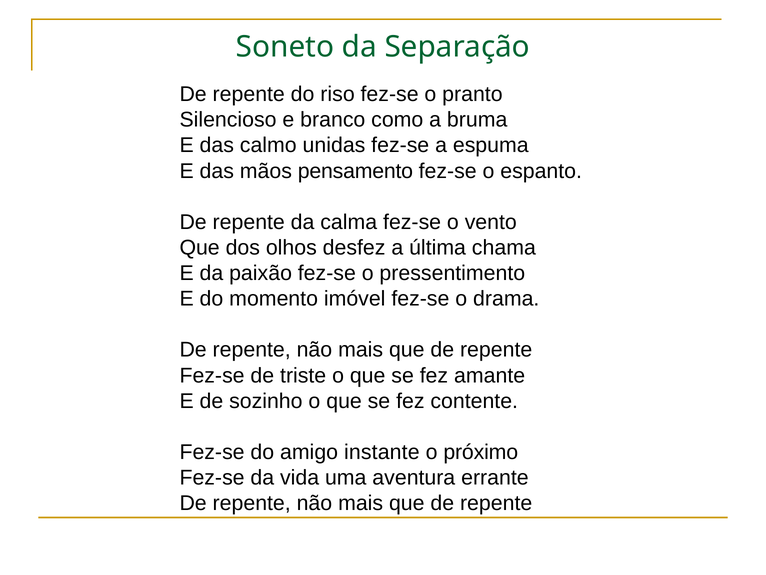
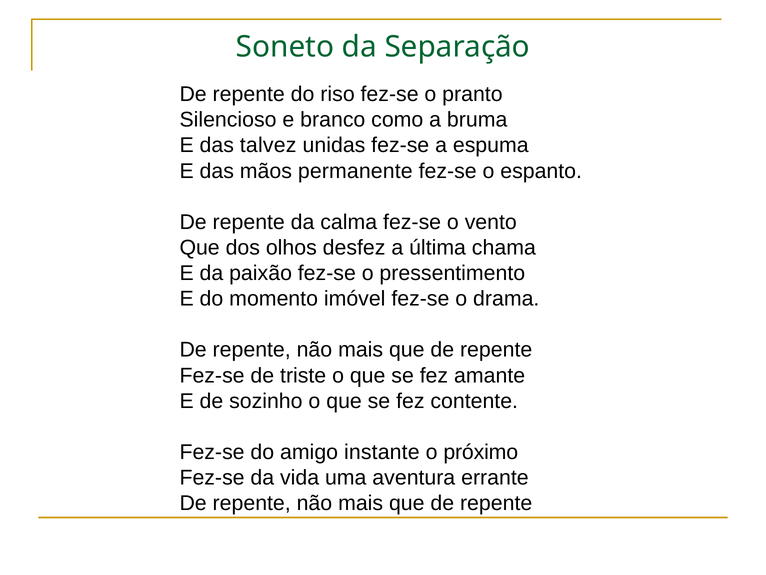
calmo: calmo -> talvez (268, 145)
pensamento: pensamento -> permanente (355, 171)
